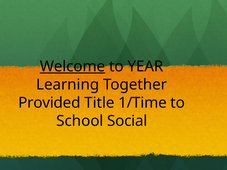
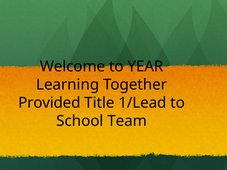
Welcome underline: present -> none (72, 67)
1/Time: 1/Time -> 1/Lead (142, 103)
Social: Social -> Team (127, 121)
